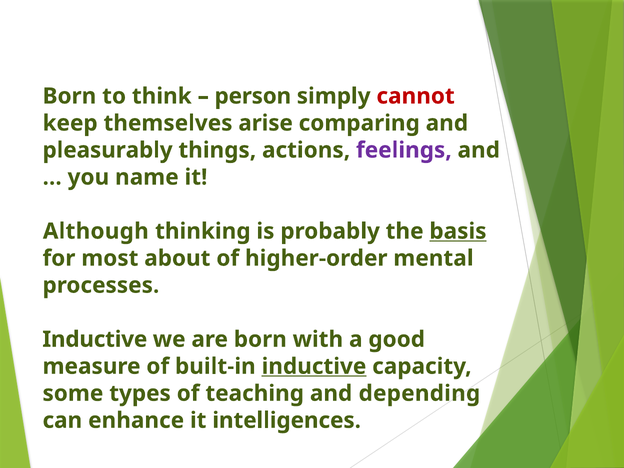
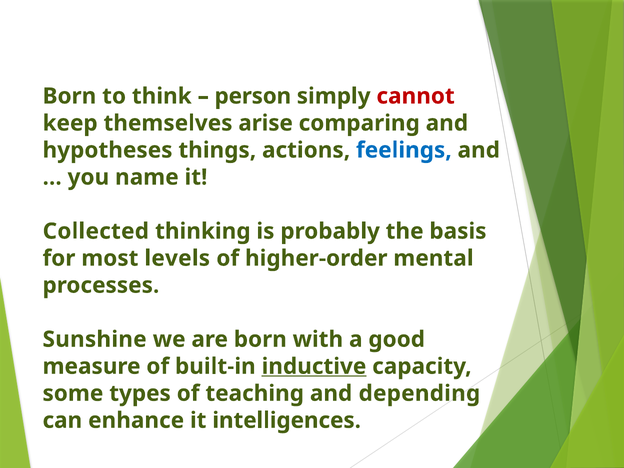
pleasurably: pleasurably -> hypotheses (108, 150)
feelings colour: purple -> blue (404, 150)
Although: Although -> Collected (96, 231)
basis underline: present -> none (458, 231)
about: about -> levels (177, 258)
Inductive: Inductive -> Sunshine (95, 339)
